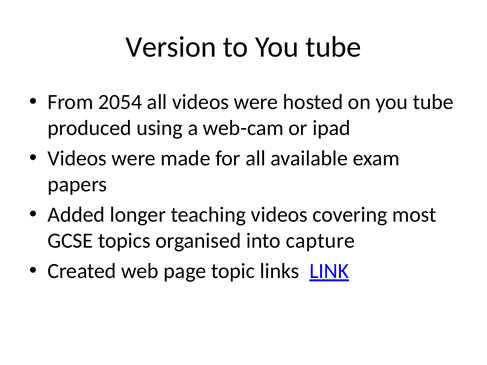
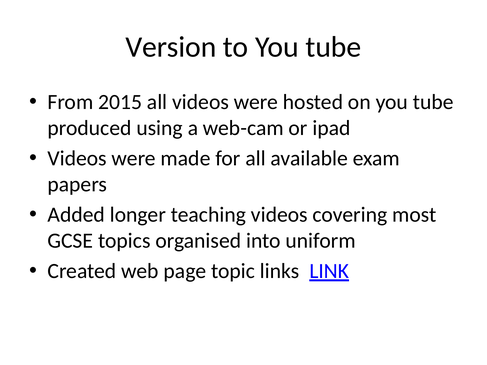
2054: 2054 -> 2015 (120, 102)
capture: capture -> uniform (321, 241)
